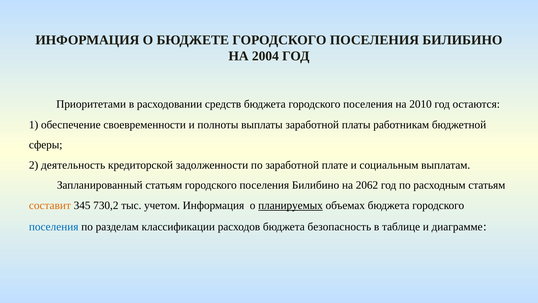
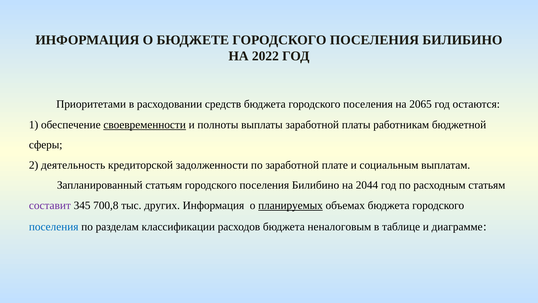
2004: 2004 -> 2022 (265, 56)
2010: 2010 -> 2065 (421, 104)
своевременности underline: none -> present (145, 125)
2062: 2062 -> 2044 (367, 185)
составит colour: orange -> purple (50, 205)
730,2: 730,2 -> 700,8 (106, 205)
учетом: учетом -> других (162, 205)
безопасность: безопасность -> неналоговым (339, 227)
